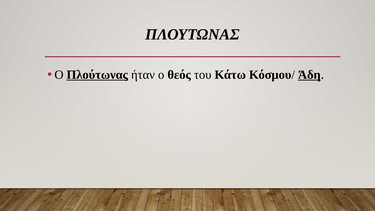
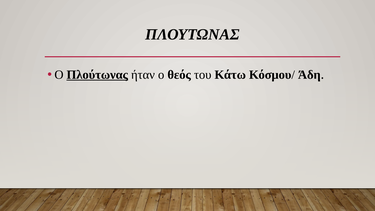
Άδη underline: present -> none (309, 75)
